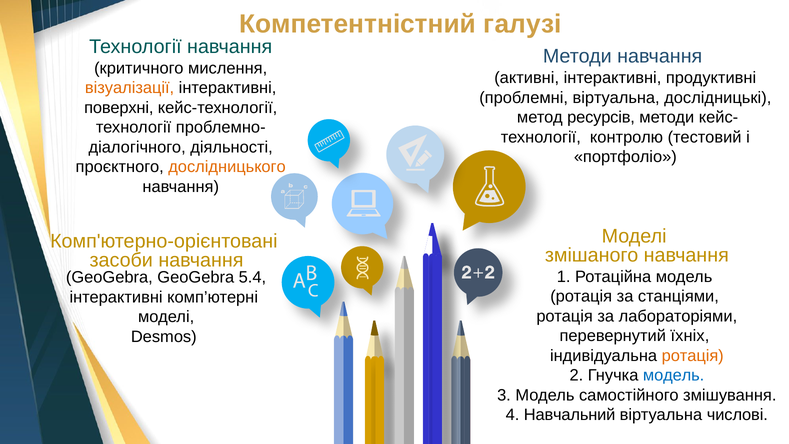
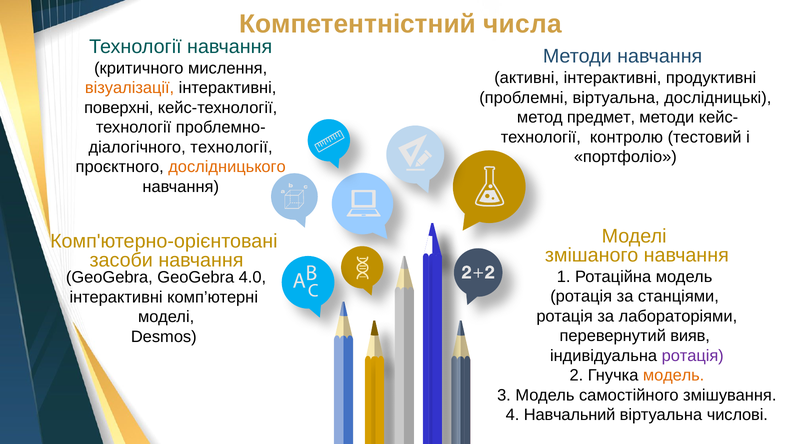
галузі: галузі -> числа (523, 24)
ресурсів: ресурсів -> предмет (601, 117)
діяльності: діяльності -> технології (231, 147)
5.4: 5.4 -> 4.0 (252, 277)
їхніх: їхніх -> вияв (690, 336)
ротація colour: orange -> purple (693, 355)
модель colour: blue -> orange (674, 375)
